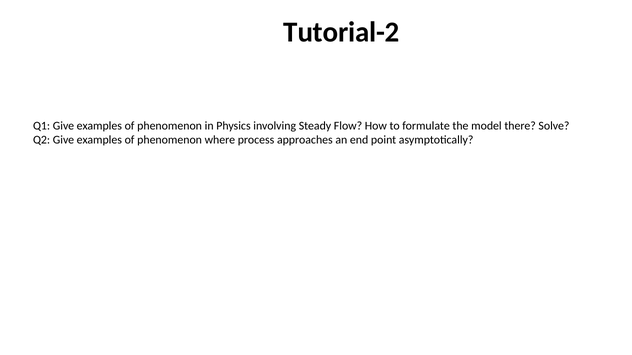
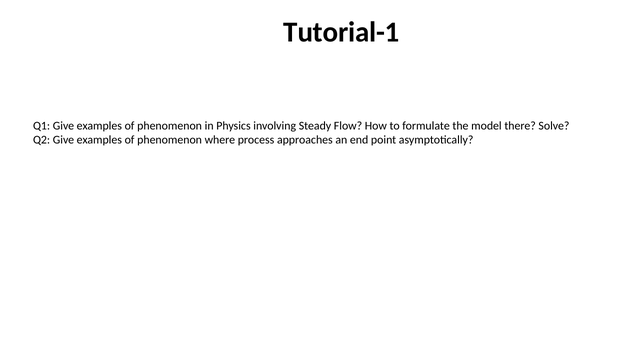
Tutorial-2: Tutorial-2 -> Tutorial-1 (342, 32)
